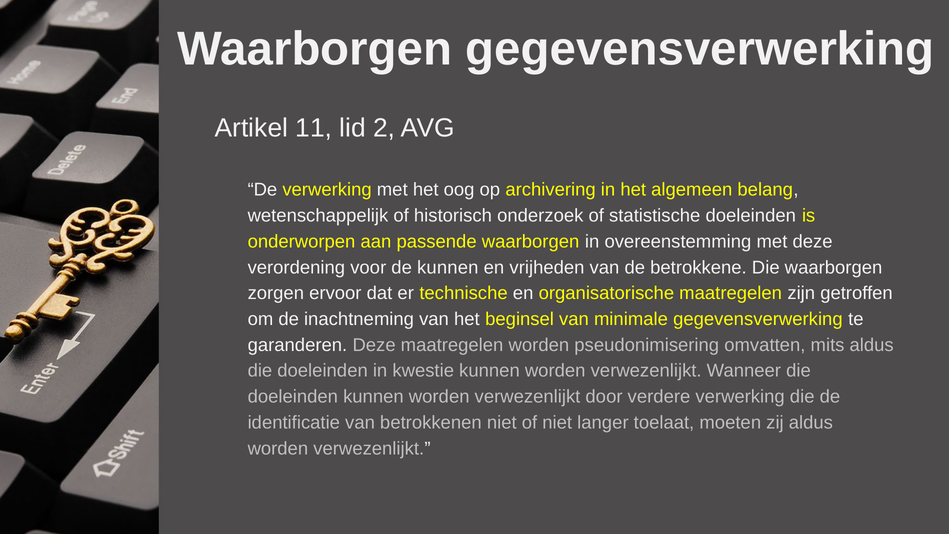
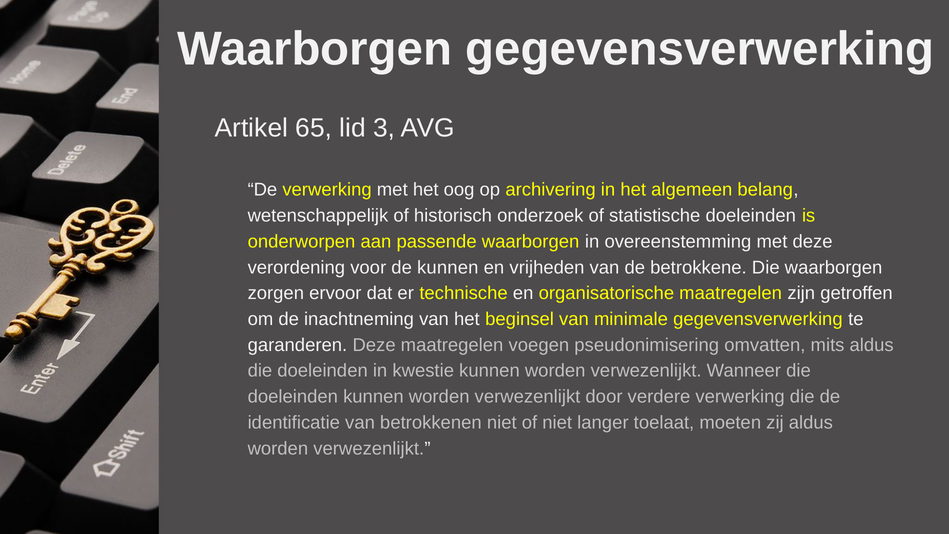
11: 11 -> 65 (314, 128)
2: 2 -> 3 (384, 128)
maatregelen worden: worden -> voegen (539, 345)
